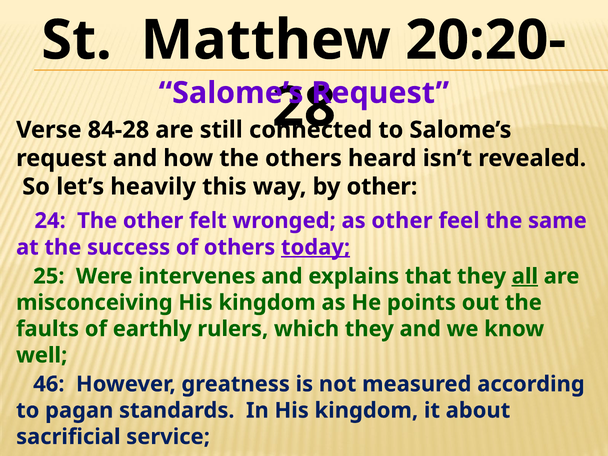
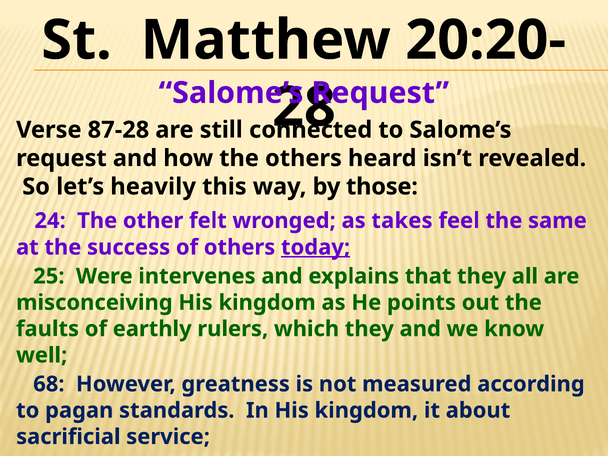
84-28: 84-28 -> 87-28 (118, 130)
by other: other -> those (382, 187)
as other: other -> takes (402, 221)
all underline: present -> none (525, 276)
46: 46 -> 68 (49, 384)
